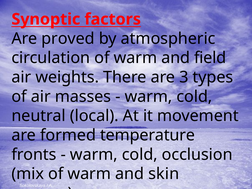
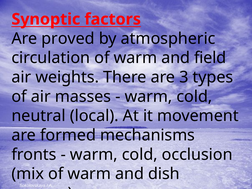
temperature: temperature -> mechanisms (148, 135)
skin: skin -> dish (164, 174)
